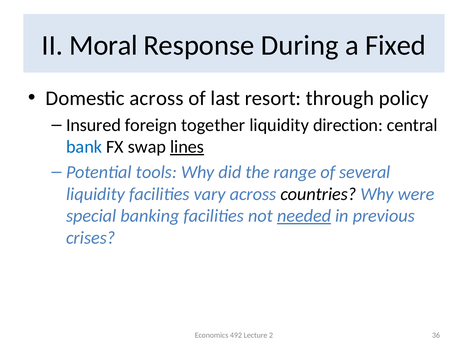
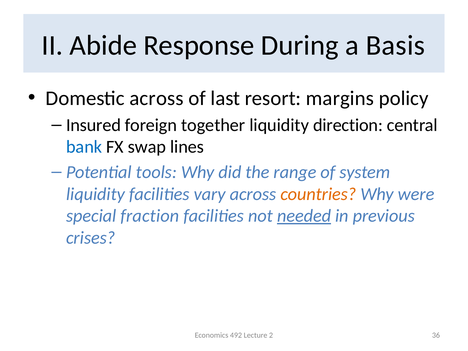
Moral: Moral -> Abide (103, 45)
Fixed: Fixed -> Basis (395, 45)
through: through -> margins (340, 98)
lines underline: present -> none (187, 147)
several: several -> system (365, 172)
countries colour: black -> orange (318, 194)
banking: banking -> fraction (150, 216)
